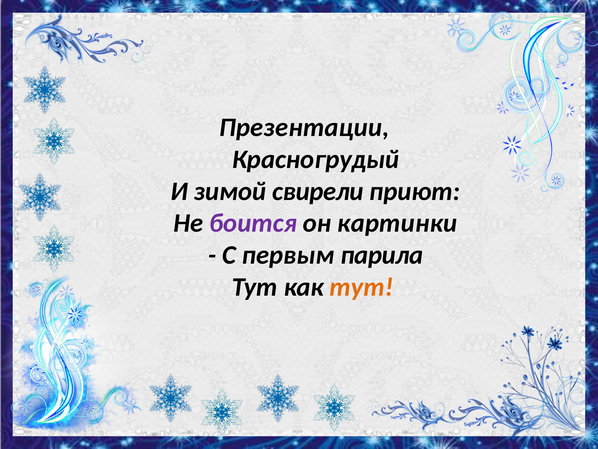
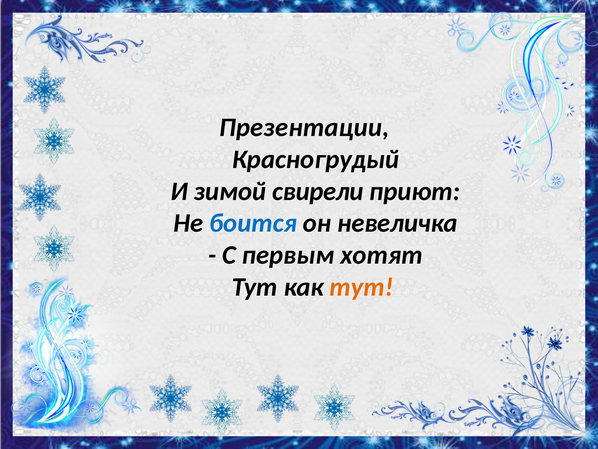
боится colour: purple -> blue (253, 223)
картинки: картинки -> невеличка (397, 223)
парила: парила -> хотят (382, 255)
